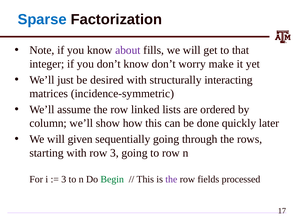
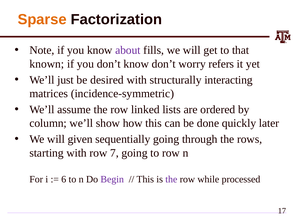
Sparse colour: blue -> orange (42, 20)
integer: integer -> known (47, 64)
make: make -> refers (221, 64)
row 3: 3 -> 7 (114, 153)
3: 3 -> 6 (64, 180)
Begin colour: green -> purple (112, 180)
fields: fields -> while (208, 180)
